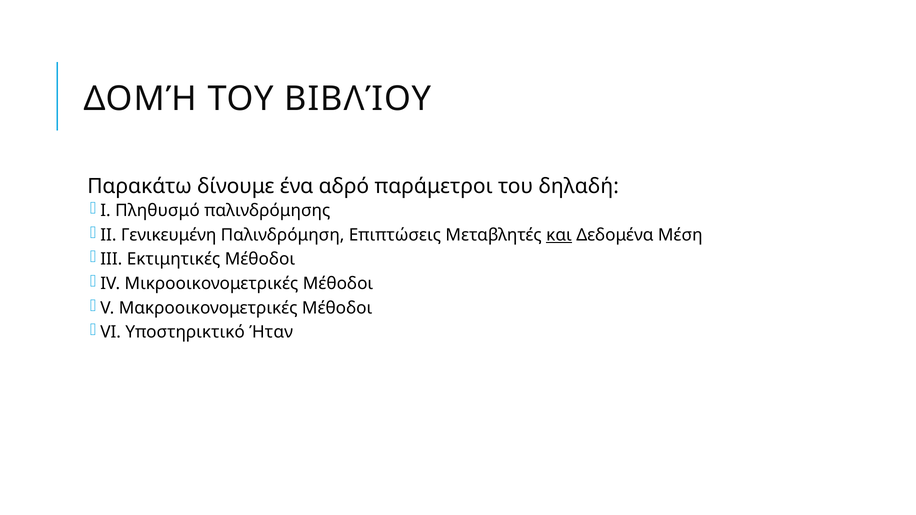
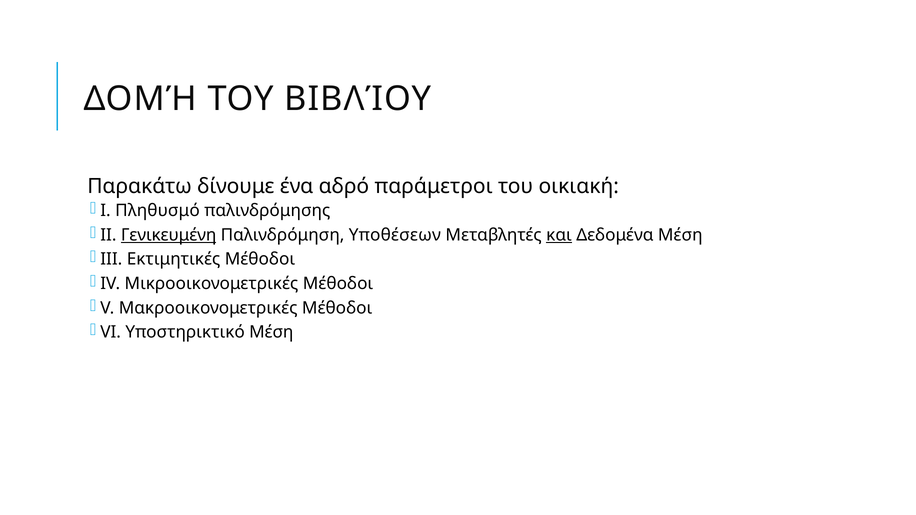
δηλαδή: δηλαδή -> οικιακή (579, 186)
Γενικευμένη underline: none -> present (169, 235)
Επιπτώσεις: Επιπτώσεις -> Υποθέσεων (395, 235)
Υποστηρικτικό Ήταν: Ήταν -> Μέση (271, 332)
